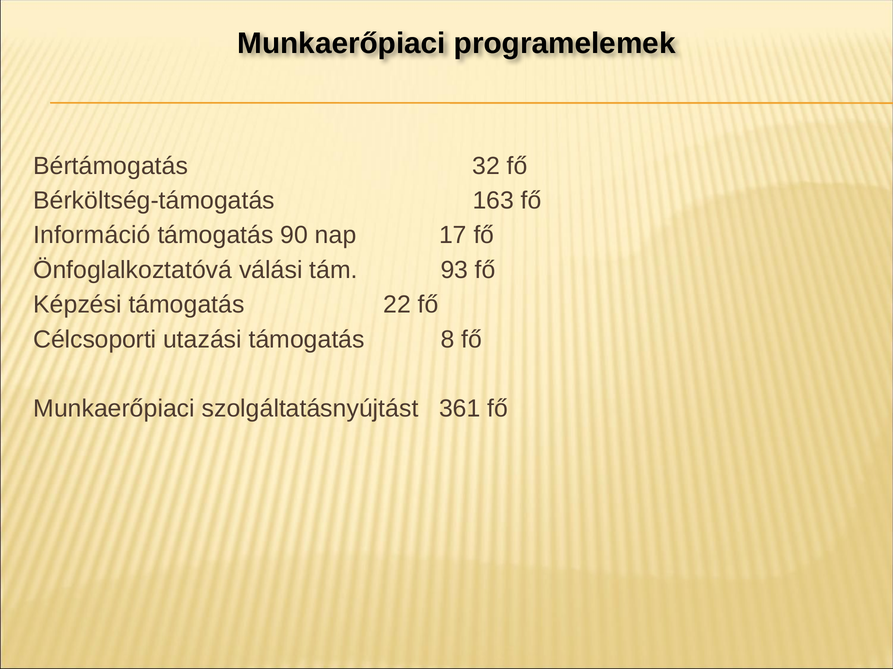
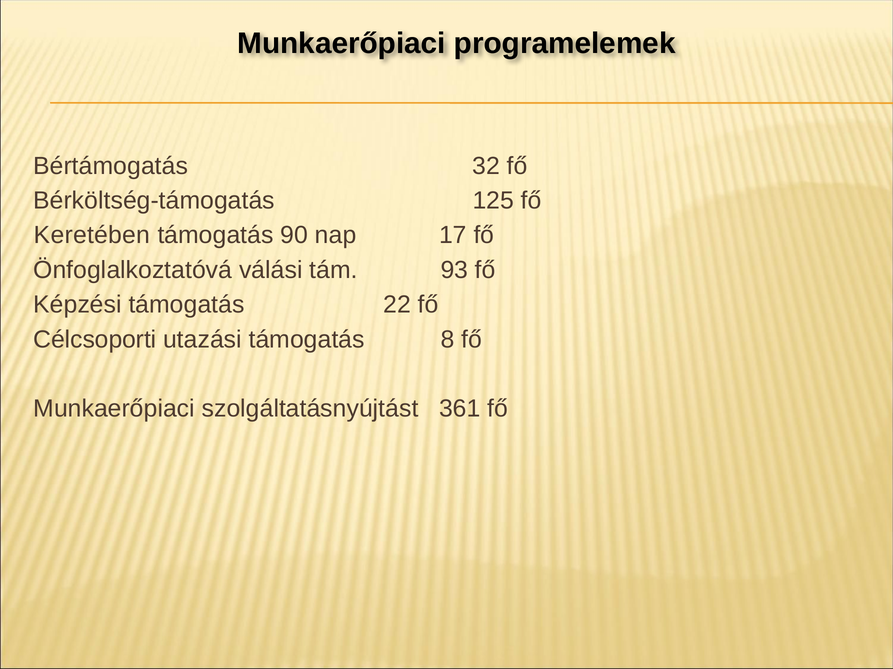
163: 163 -> 125 (493, 201)
Információ: Információ -> Keretében (92, 236)
